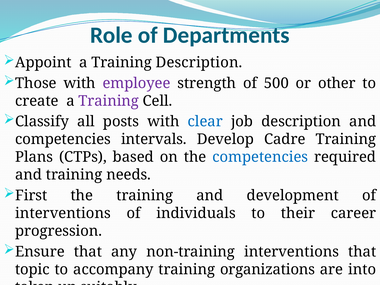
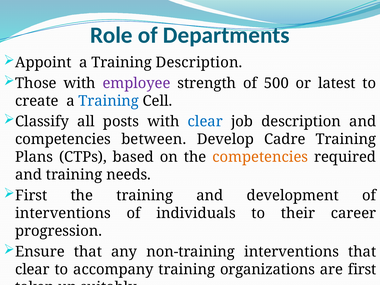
other: other -> latest (337, 83)
Training colour: purple -> blue (109, 101)
intervals: intervals -> between (154, 139)
competencies colour: blue -> orange (260, 157)
topic: topic -> clear (32, 269)
are into: into -> first (362, 269)
